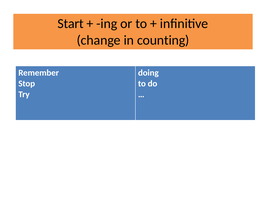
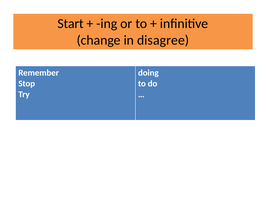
counting: counting -> disagree (163, 40)
